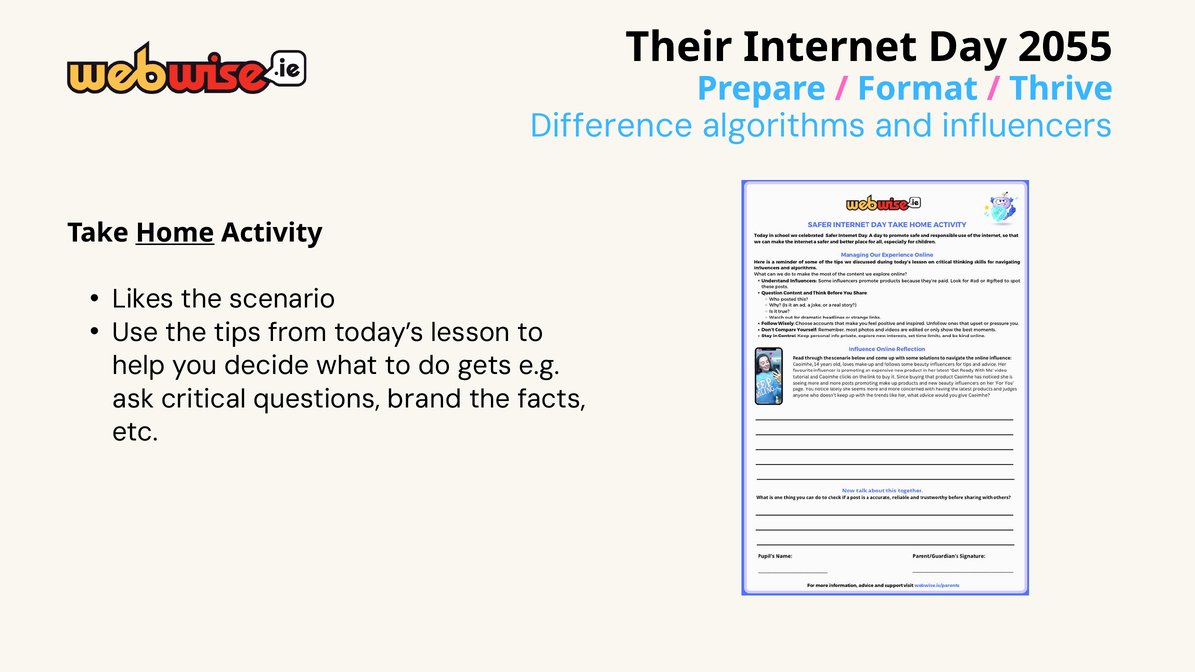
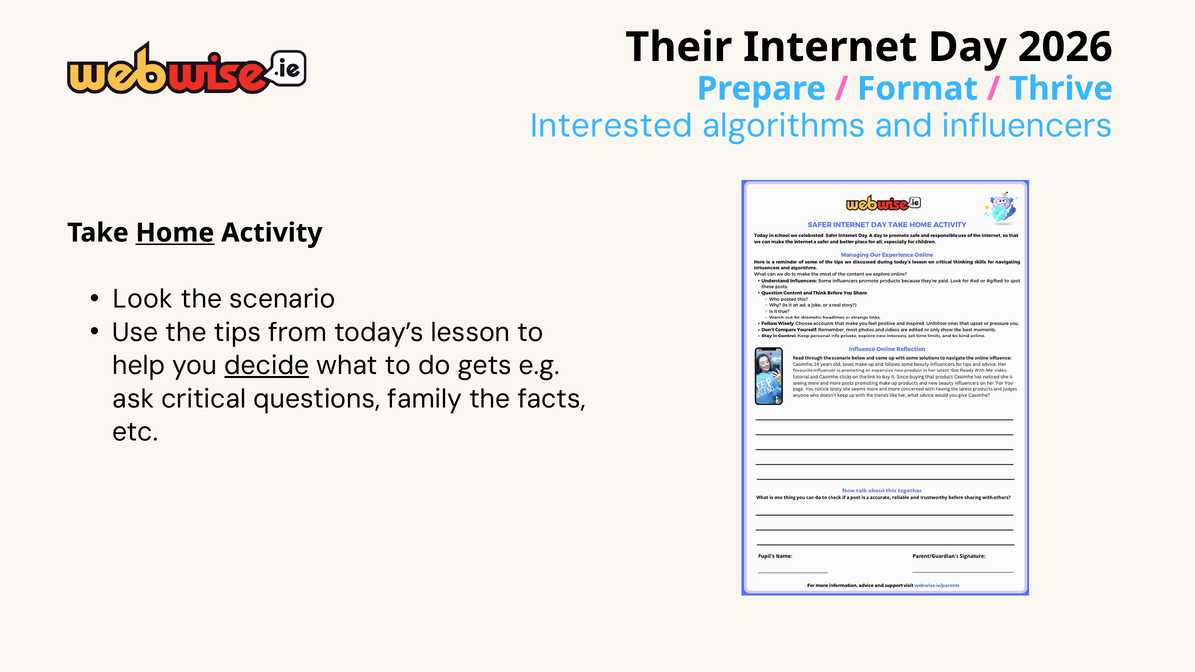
2055: 2055 -> 2026 (1065, 47)
Difference: Difference -> Interested (612, 126)
Likes: Likes -> Look (143, 299)
decide underline: none -> present (267, 366)
brand: brand -> family (425, 399)
